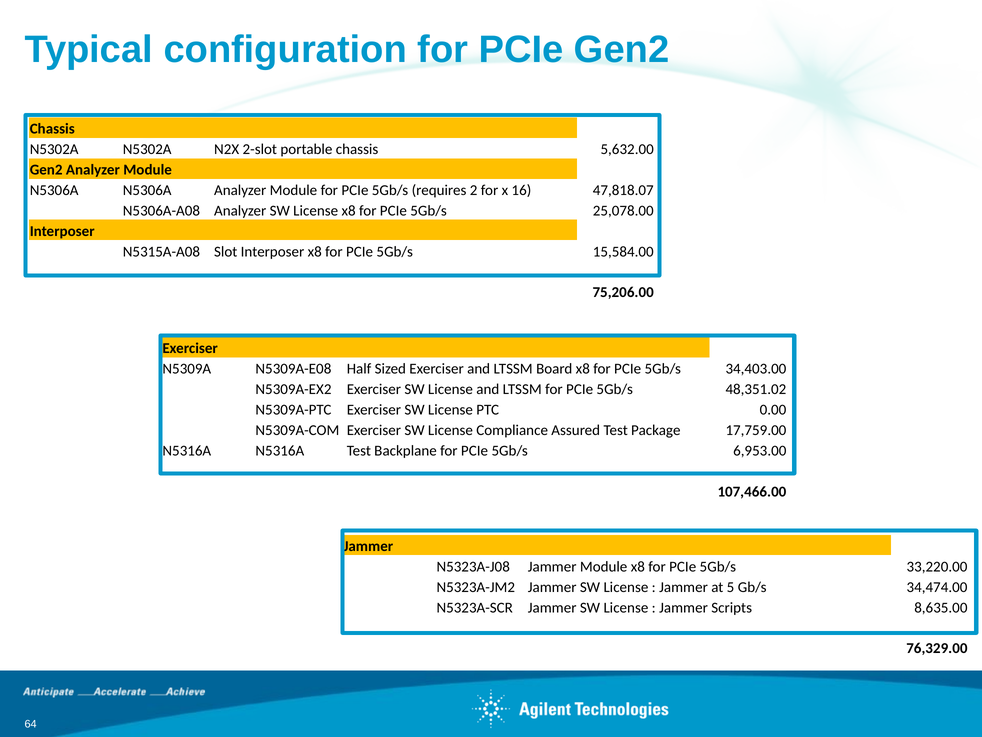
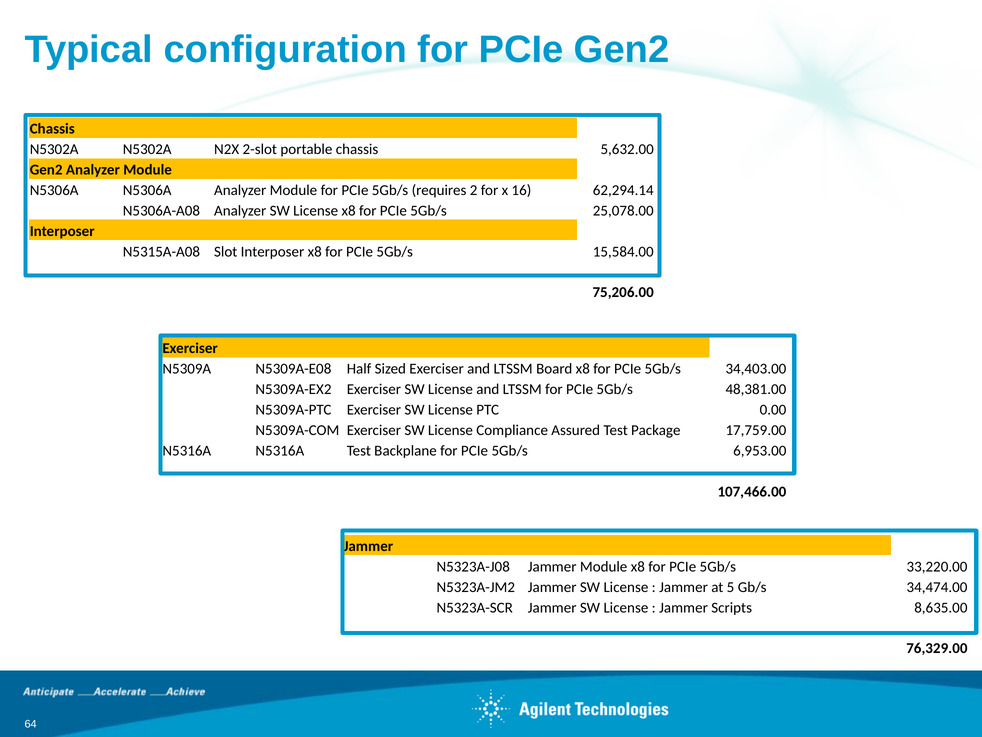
47,818.07: 47,818.07 -> 62,294.14 (623, 190)
48,351.02: 48,351.02 -> 48,381.00 (756, 389)
